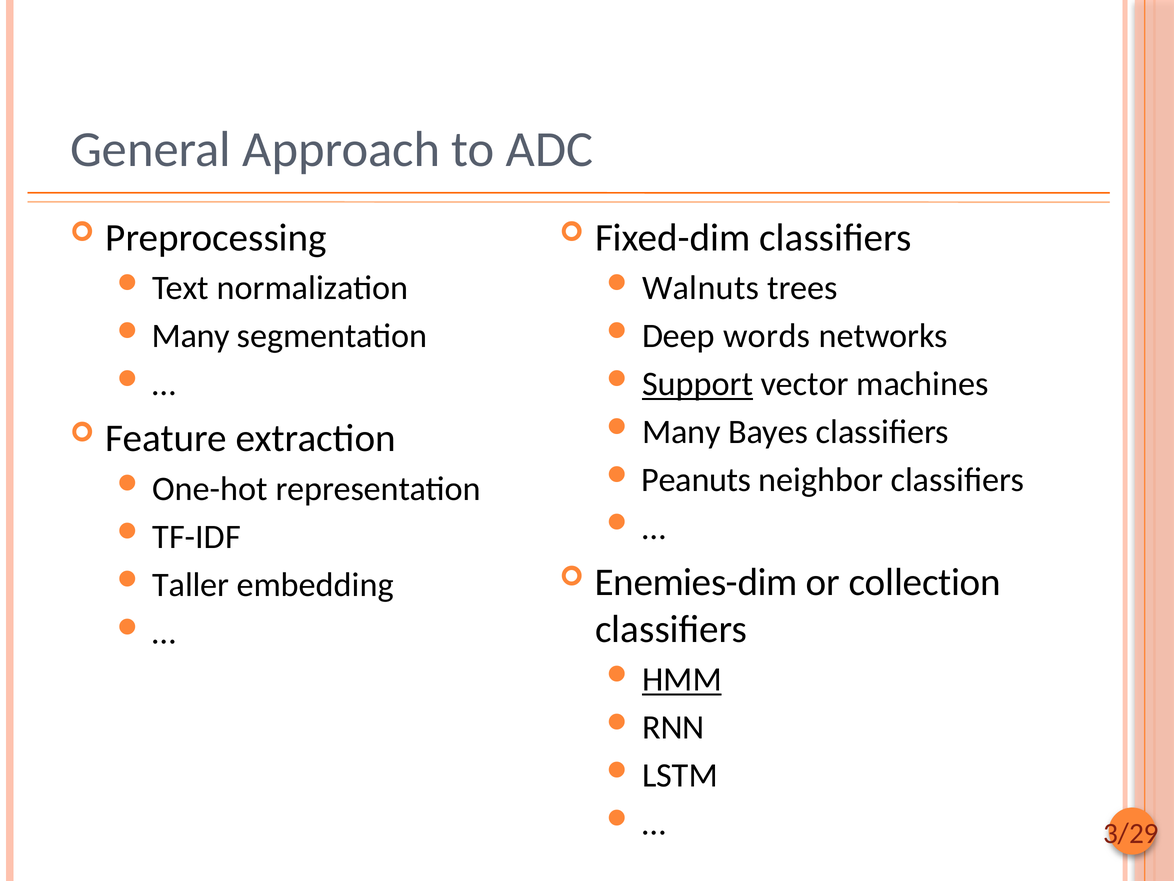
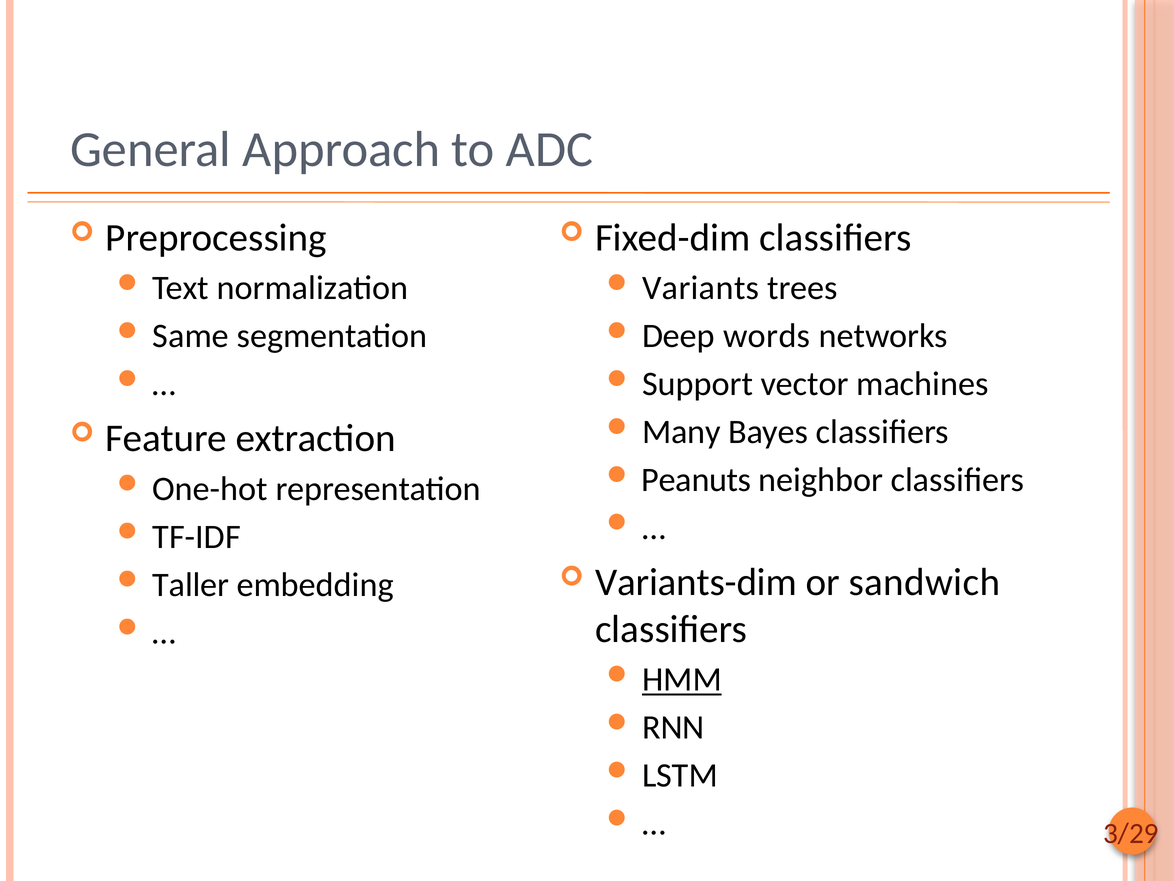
Walnuts: Walnuts -> Variants (701, 288)
Many: Many -> Same (191, 336)
Support underline: present -> none (698, 384)
Enemies-dim: Enemies-dim -> Variants-dim (696, 582)
collection: collection -> sandwich (924, 582)
